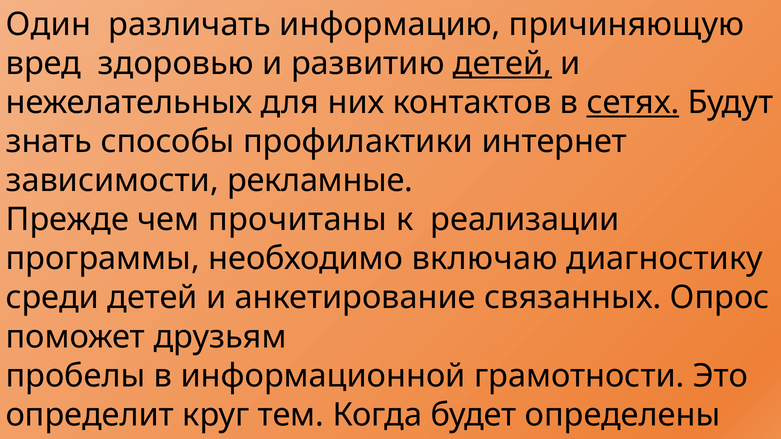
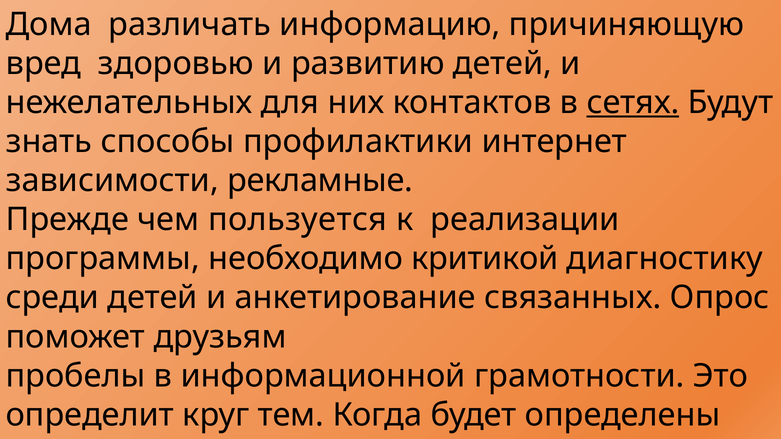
Один: Один -> Дома (49, 25)
детей underline: present -> none (502, 64)
прочитаны: прочитаны -> пользуется (298, 220)
включаю: включаю -> критикой (485, 259)
